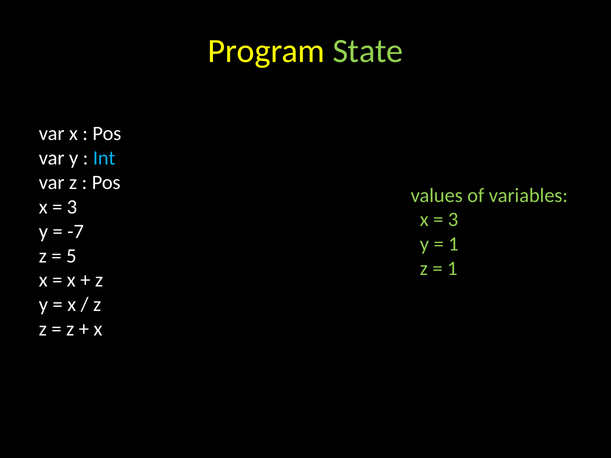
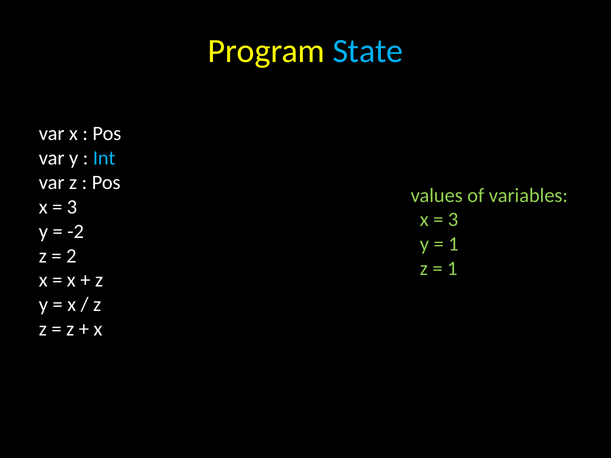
State colour: light green -> light blue (368, 51)
-7: -7 -> -2 (76, 232)
5: 5 -> 2 (71, 256)
